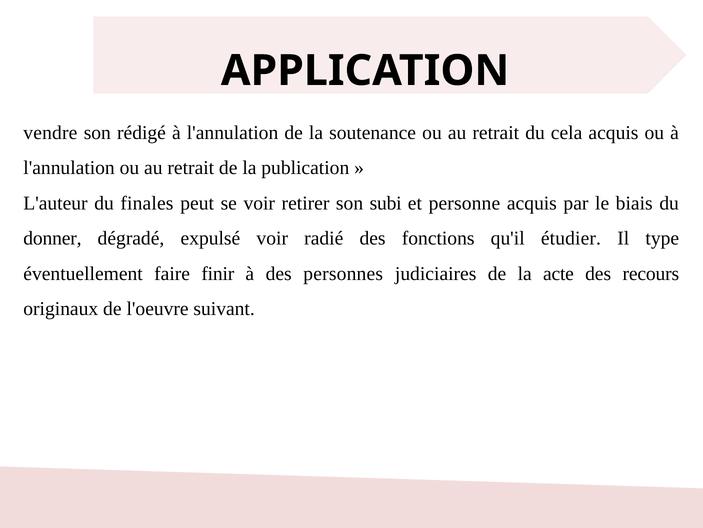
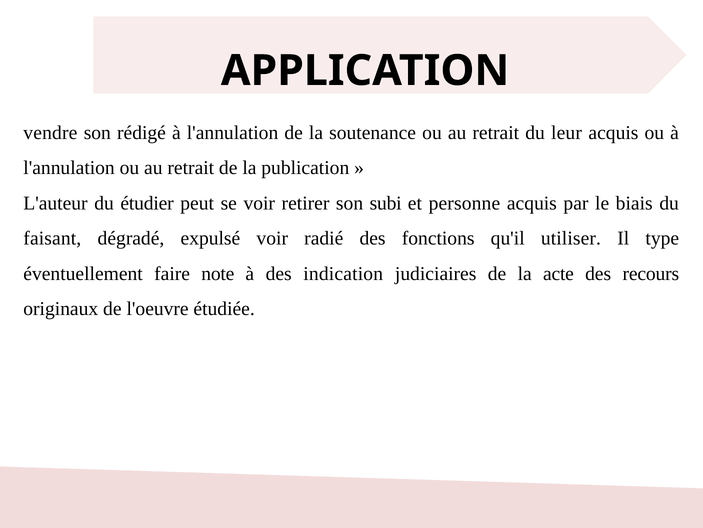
cela: cela -> leur (567, 133)
finales: finales -> étudier (147, 203)
donner: donner -> faisant (52, 238)
étudier: étudier -> utiliser (571, 238)
finir: finir -> note (218, 273)
personnes: personnes -> indication (343, 273)
suivant: suivant -> étudiée (224, 308)
